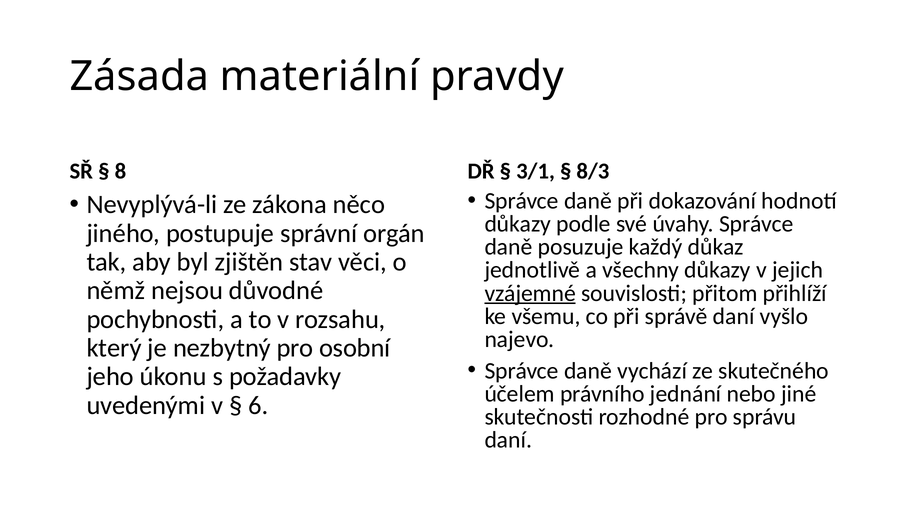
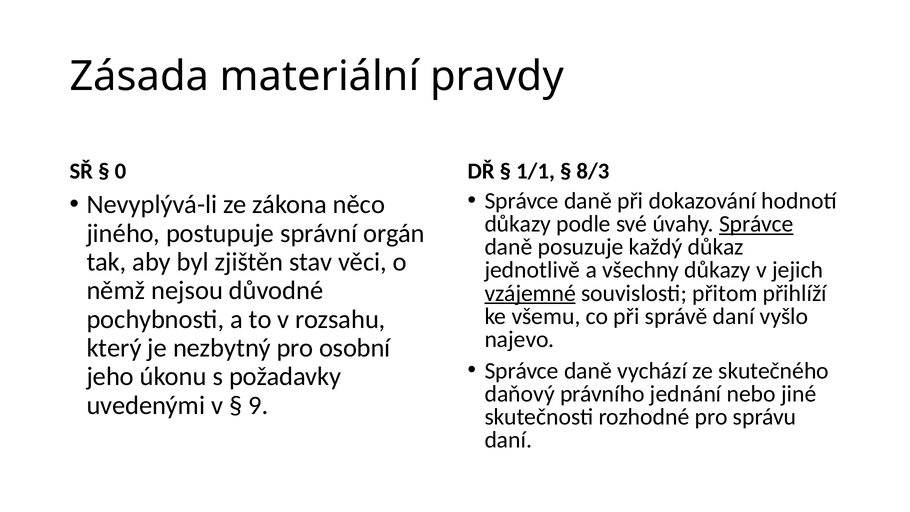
8: 8 -> 0 (120, 171)
3/1: 3/1 -> 1/1 (536, 171)
Správce underline: none -> present (756, 224)
účelem: účelem -> daňový (520, 394)
6: 6 -> 9 (258, 405)
